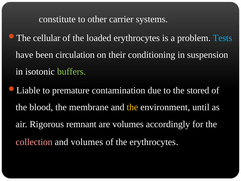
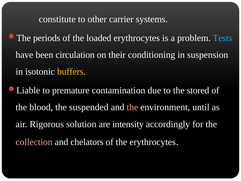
cellular: cellular -> periods (47, 38)
buffers colour: light green -> yellow (71, 72)
membrane: membrane -> suspended (89, 107)
the colour: yellow -> pink (132, 107)
remnant: remnant -> solution (81, 124)
are volumes: volumes -> intensity (128, 124)
and volumes: volumes -> chelators (87, 142)
